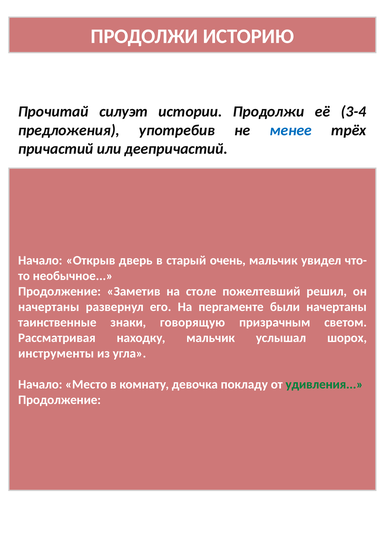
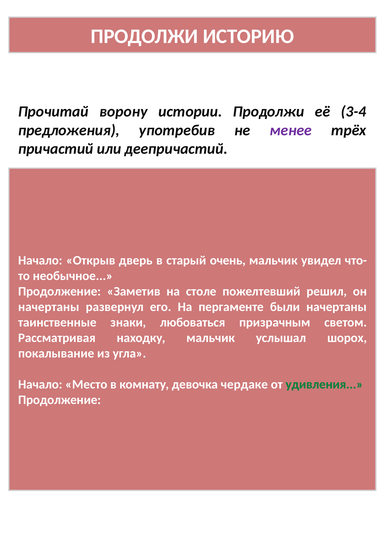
силуэт: силуэт -> ворону (123, 112)
менее colour: blue -> purple (291, 130)
говорящую: говорящую -> любоваться (193, 323)
инструменты: инструменты -> покалывание (56, 354)
покладу: покладу -> чердаке (244, 385)
